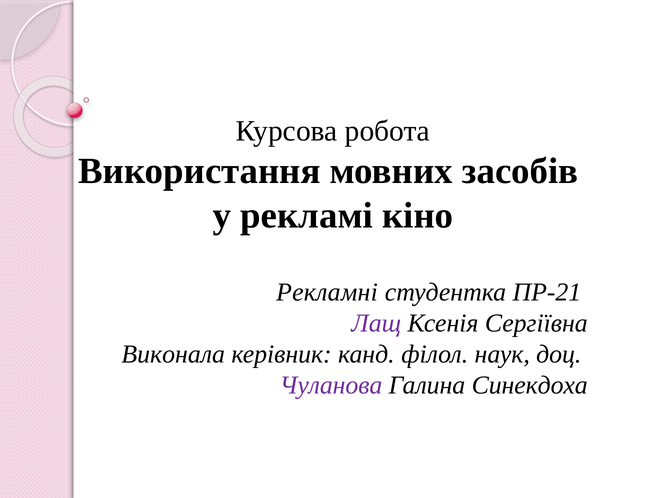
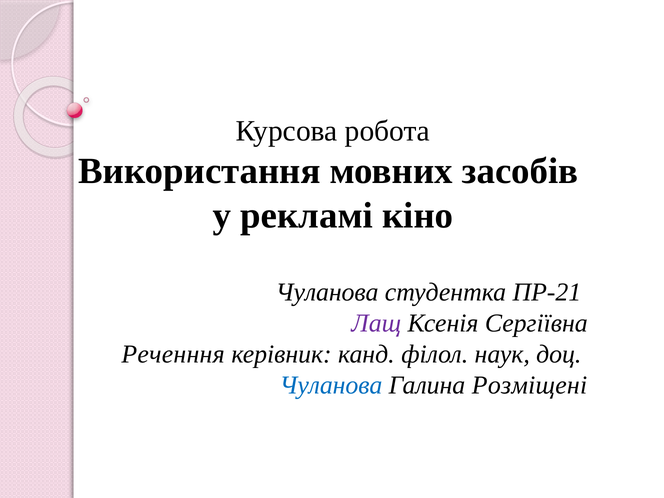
Рекламні: Рекламні -> Чуланова (327, 292)
Виконала: Виконала -> Реченння (173, 354)
Чуланова colour: purple -> blue (331, 385)
Синекдоха: Синекдоха -> Розміщені (530, 385)
